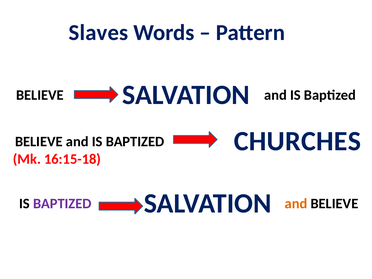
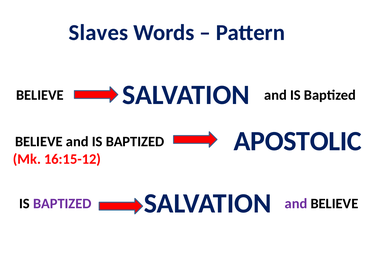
CHURCHES: CHURCHES -> APOSTOLIC (298, 141)
16:15-18: 16:15-18 -> 16:15-12 (73, 159)
and colour: orange -> purple (296, 204)
